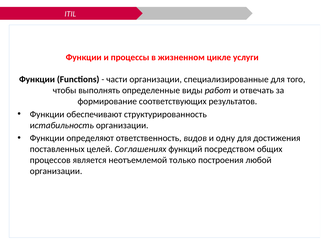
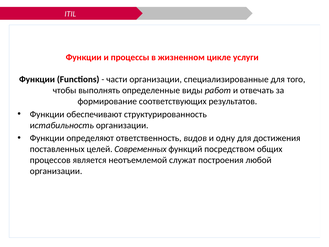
Соглашениях: Соглашениях -> Современных (140, 149)
только: только -> служат (183, 160)
